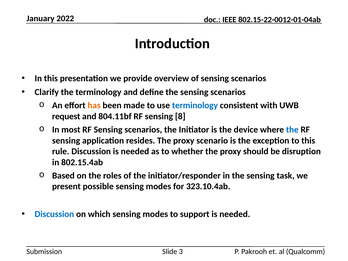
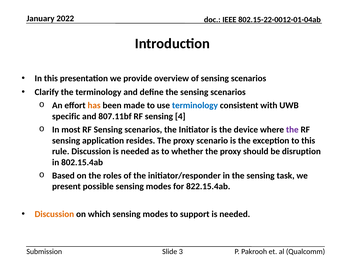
request: request -> specific (66, 116)
804.11bf: 804.11bf -> 807.11bf (115, 116)
8: 8 -> 4 (180, 116)
the colour: blue -> purple (292, 130)
323.10.4ab: 323.10.4ab -> 822.15.4ab (208, 186)
Discussion colour: blue -> orange (54, 214)
